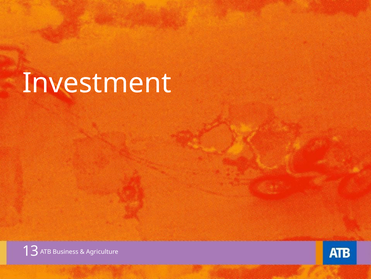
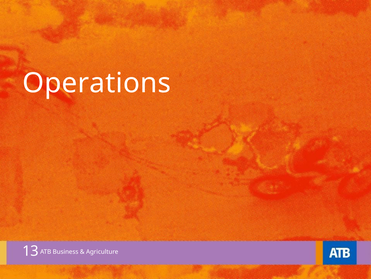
Investment: Investment -> Operations (97, 83)
